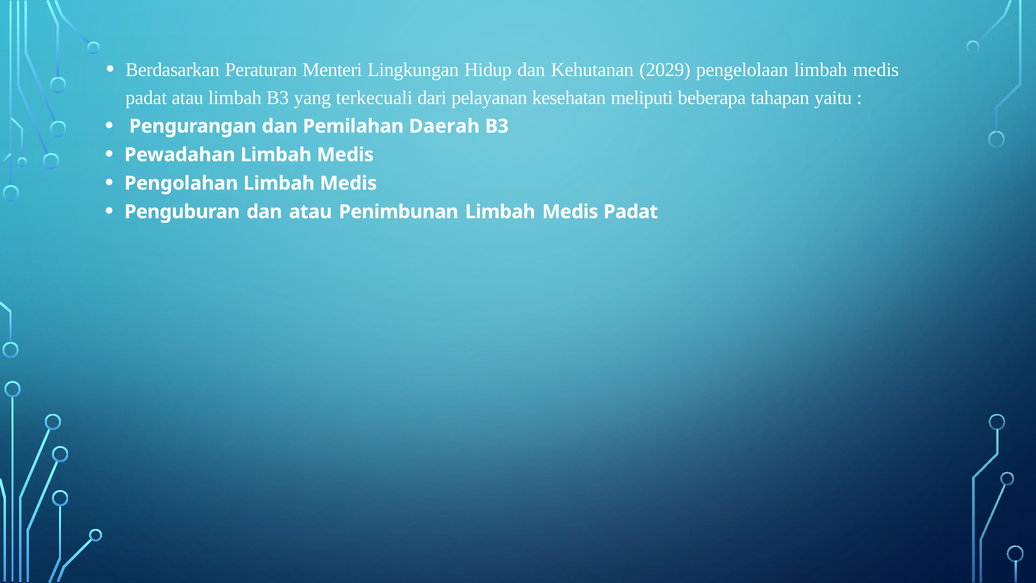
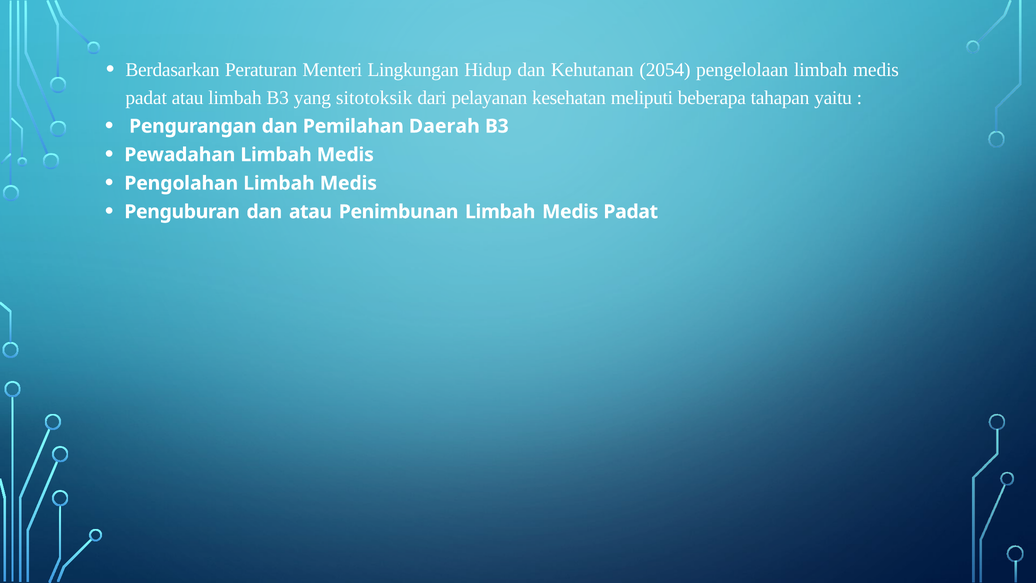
2029: 2029 -> 2054 (665, 70)
terkecuali: terkecuali -> sitotoksik (374, 98)
